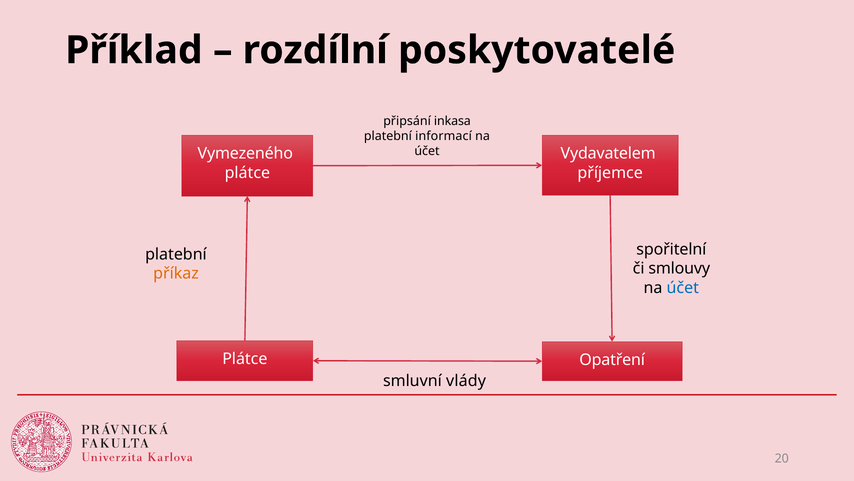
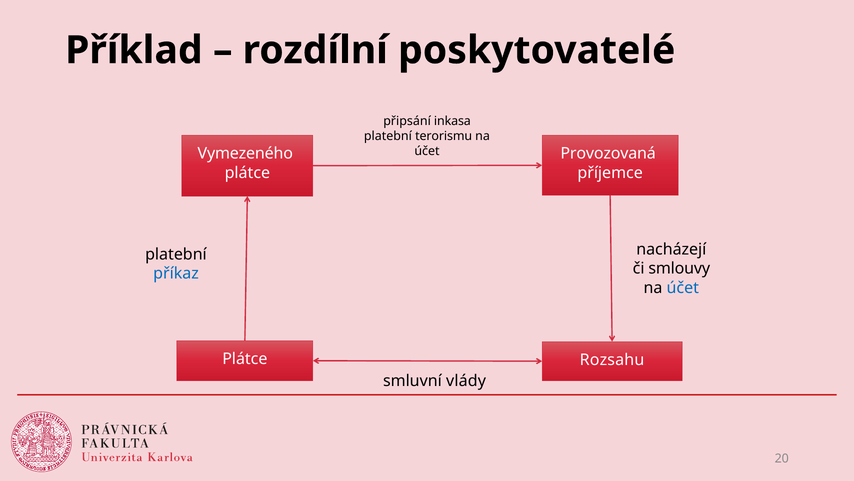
informací: informací -> terorismu (444, 136)
Vydavatelem: Vydavatelem -> Provozovaná (608, 153)
spořitelní: spořitelní -> nacházejí (671, 249)
příkaz colour: orange -> blue (176, 273)
Opatření: Opatření -> Rozsahu (612, 359)
